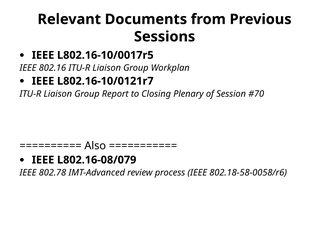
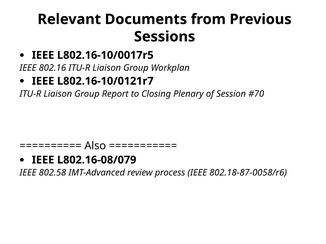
802.78: 802.78 -> 802.58 (52, 173)
802.18-58-0058/r6: 802.18-58-0058/r6 -> 802.18-87-0058/r6 (248, 173)
